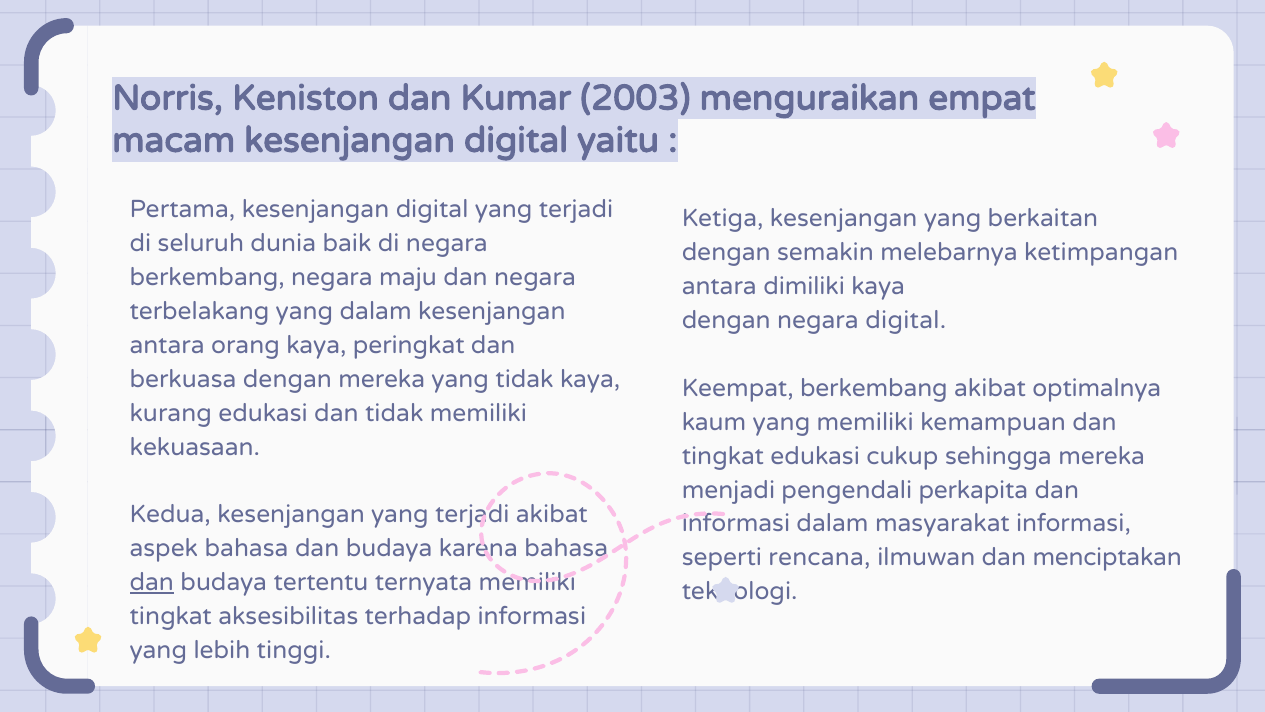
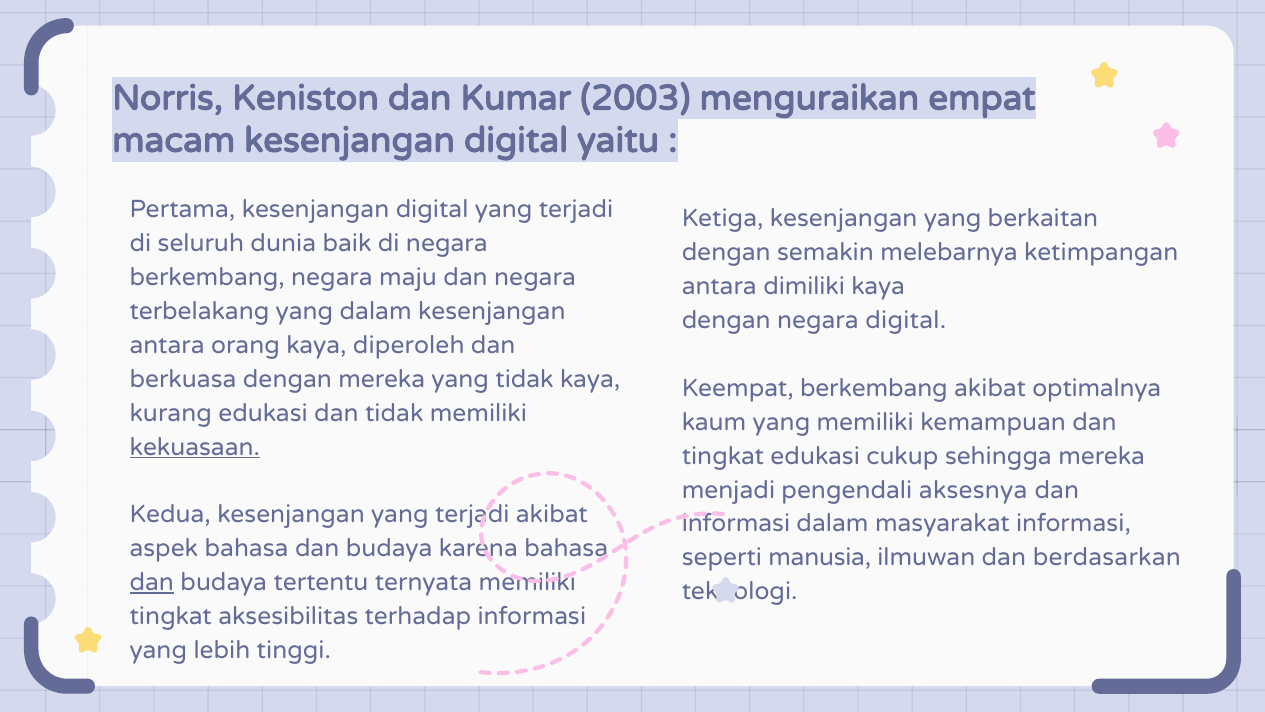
peringkat: peringkat -> diperoleh (409, 345)
kekuasaan underline: none -> present (195, 447)
perkapita: perkapita -> aksesnya (973, 490)
rencana: rencana -> manusia (820, 557)
menciptakan: menciptakan -> berdasarkan (1107, 557)
